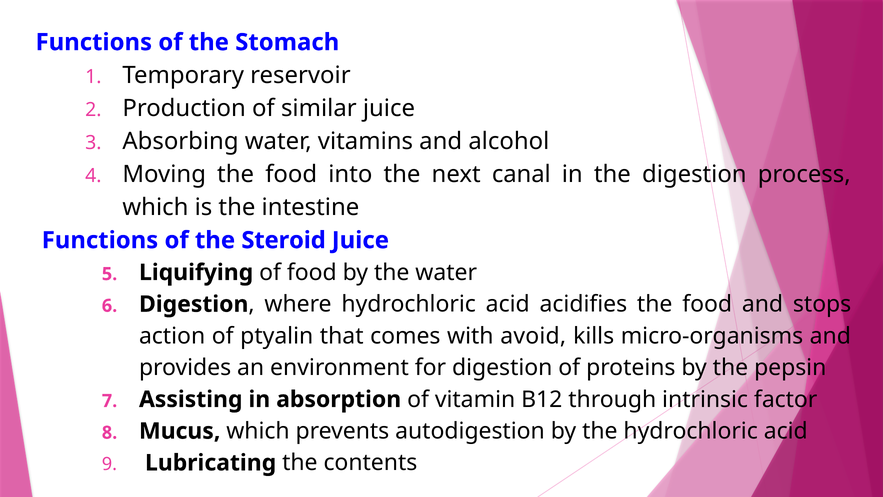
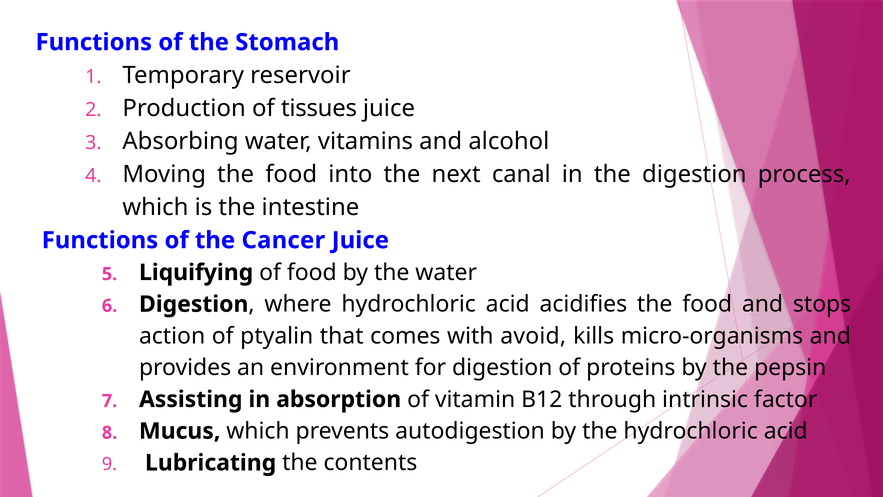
similar: similar -> tissues (319, 108)
Steroid: Steroid -> Cancer (283, 240)
